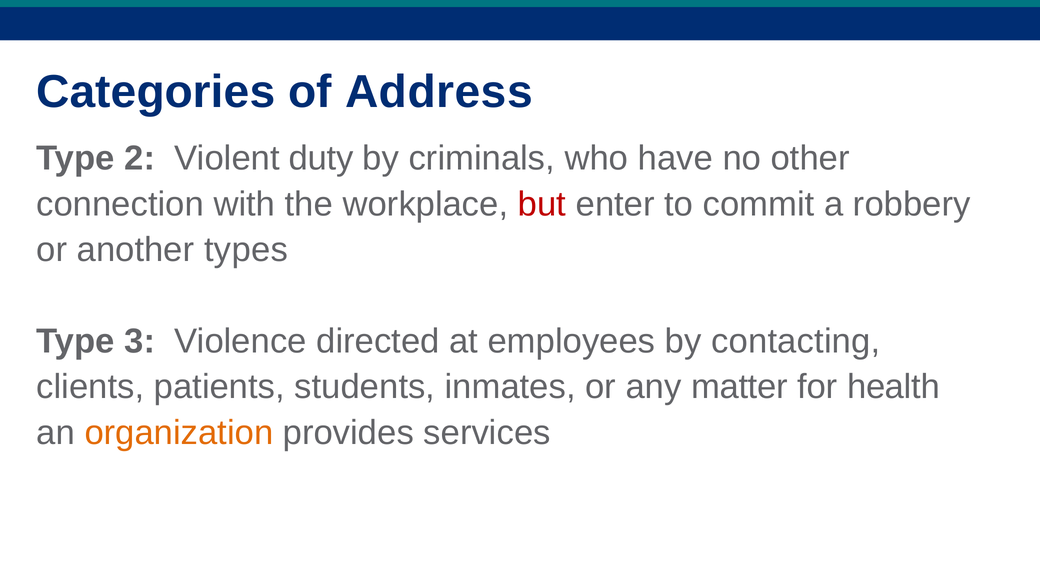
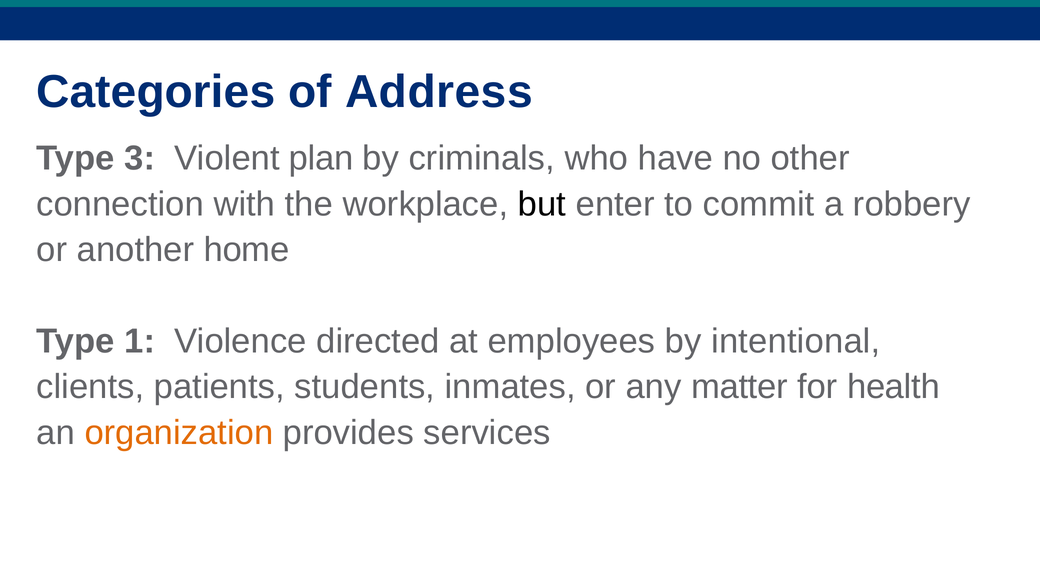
2: 2 -> 3 (140, 158)
duty: duty -> plan (321, 158)
but colour: red -> black (542, 204)
types: types -> home (246, 250)
3: 3 -> 1 (140, 341)
contacting: contacting -> intentional (796, 341)
